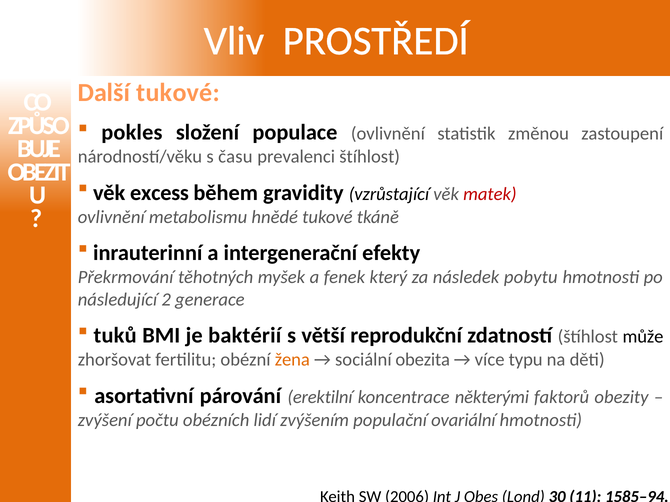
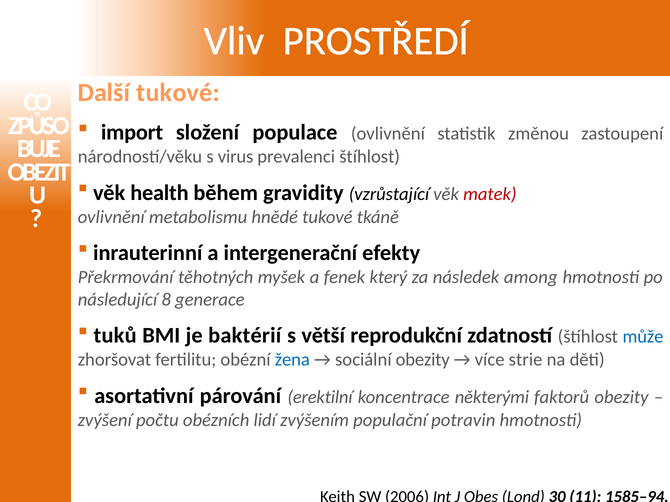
pokles: pokles -> import (132, 133)
času: času -> virus (236, 157)
excess: excess -> health (159, 193)
pobytu: pobytu -> among (531, 277)
2: 2 -> 8 (166, 300)
může colour: black -> blue (643, 337)
žena colour: orange -> blue (292, 360)
sociální obezita: obezita -> obezity (423, 360)
typu: typu -> strie (526, 360)
ovariální: ovariální -> potravin (463, 420)
